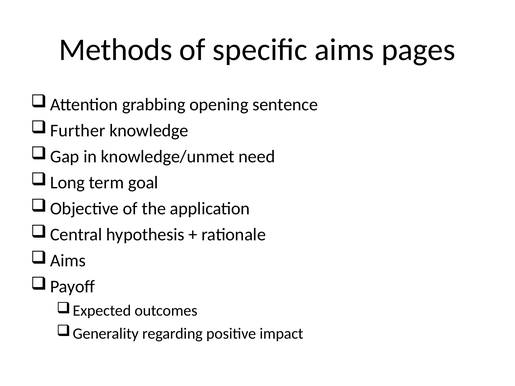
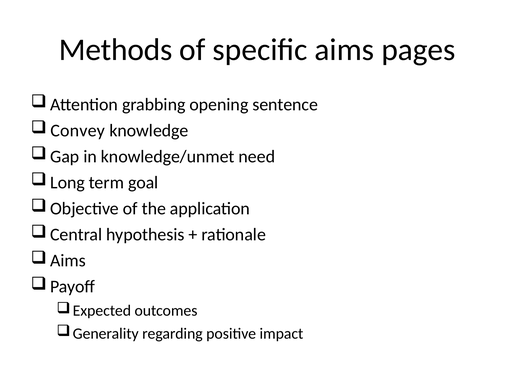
Further: Further -> Convey (78, 131)
